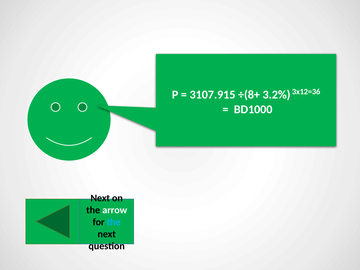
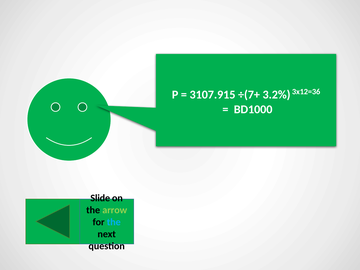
÷(8+: ÷(8+ -> ÷(7+ (249, 95)
Next: Next -> Slide (100, 198)
arrow colour: white -> light green (115, 210)
